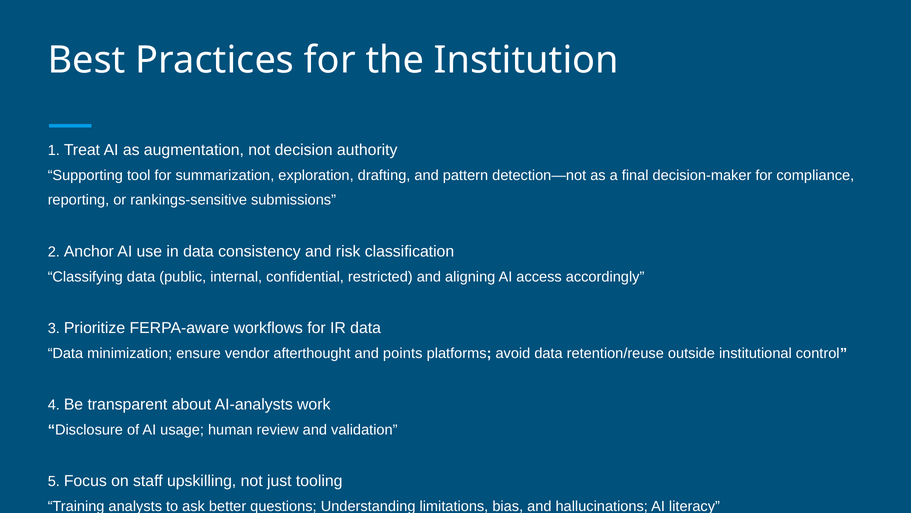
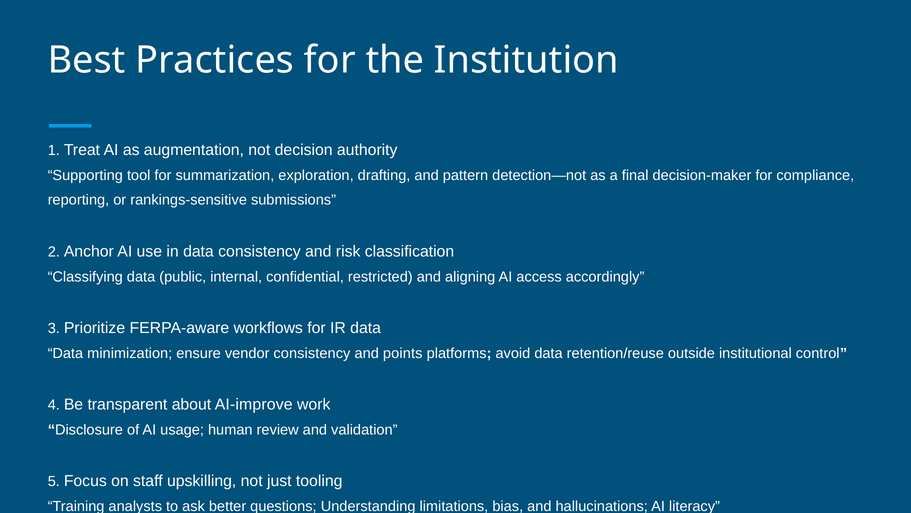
vendor afterthought: afterthought -> consistency (312, 353)
AI‑analysts: AI‑analysts -> AI‑improve (254, 404)
